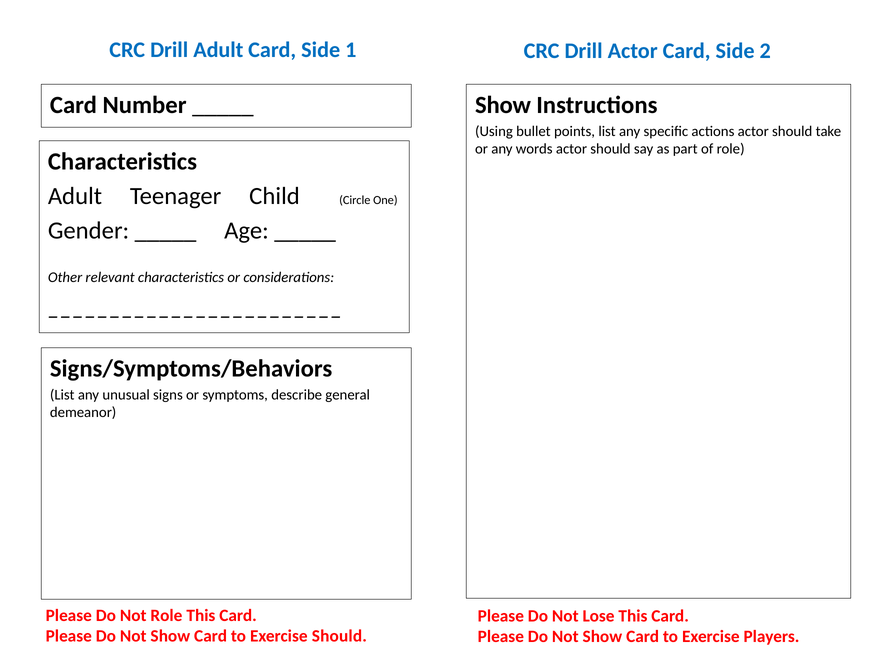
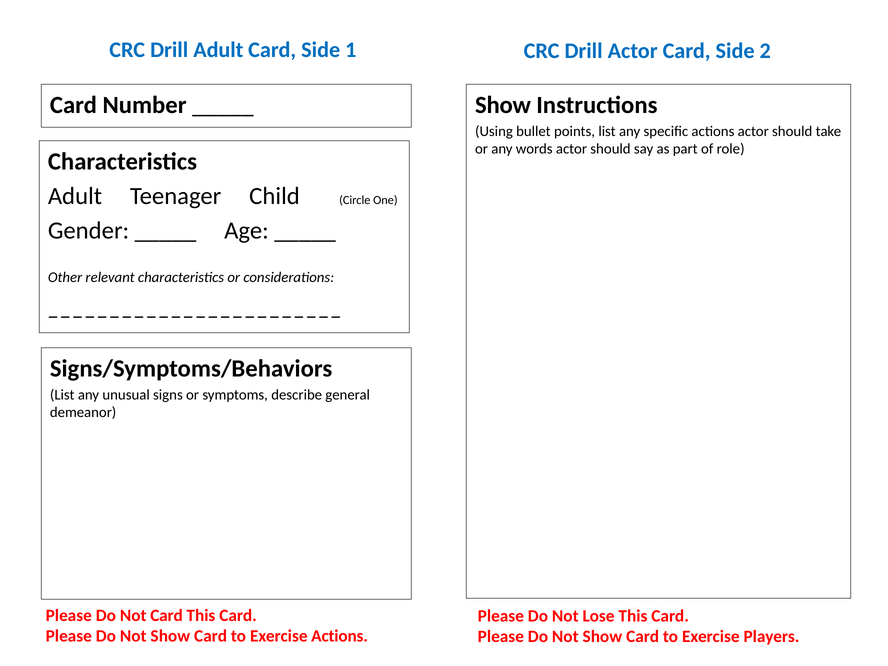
Not Role: Role -> Card (167, 615)
Exercise Should: Should -> Actions (340, 636)
